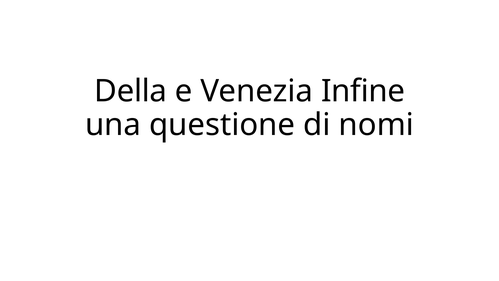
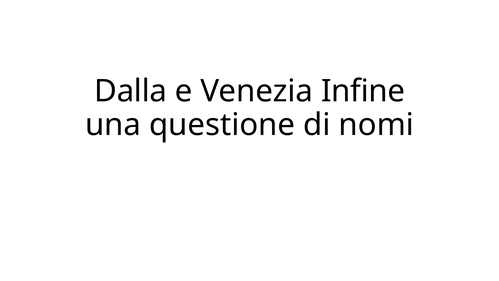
Della: Della -> Dalla (131, 91)
